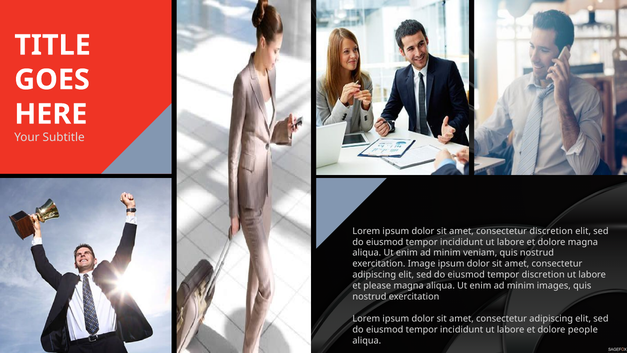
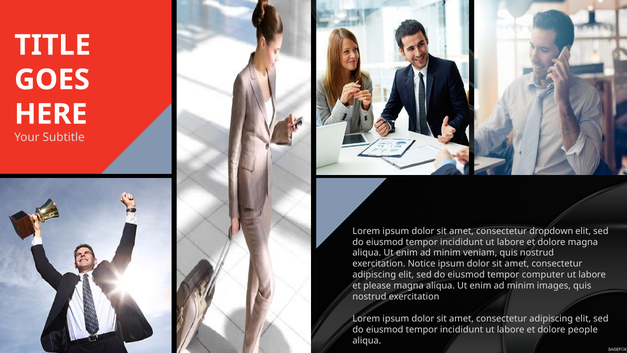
consectetur discretion: discretion -> dropdown (551, 231)
Image: Image -> Notice (422, 264)
tempor discretion: discretion -> computer (543, 275)
